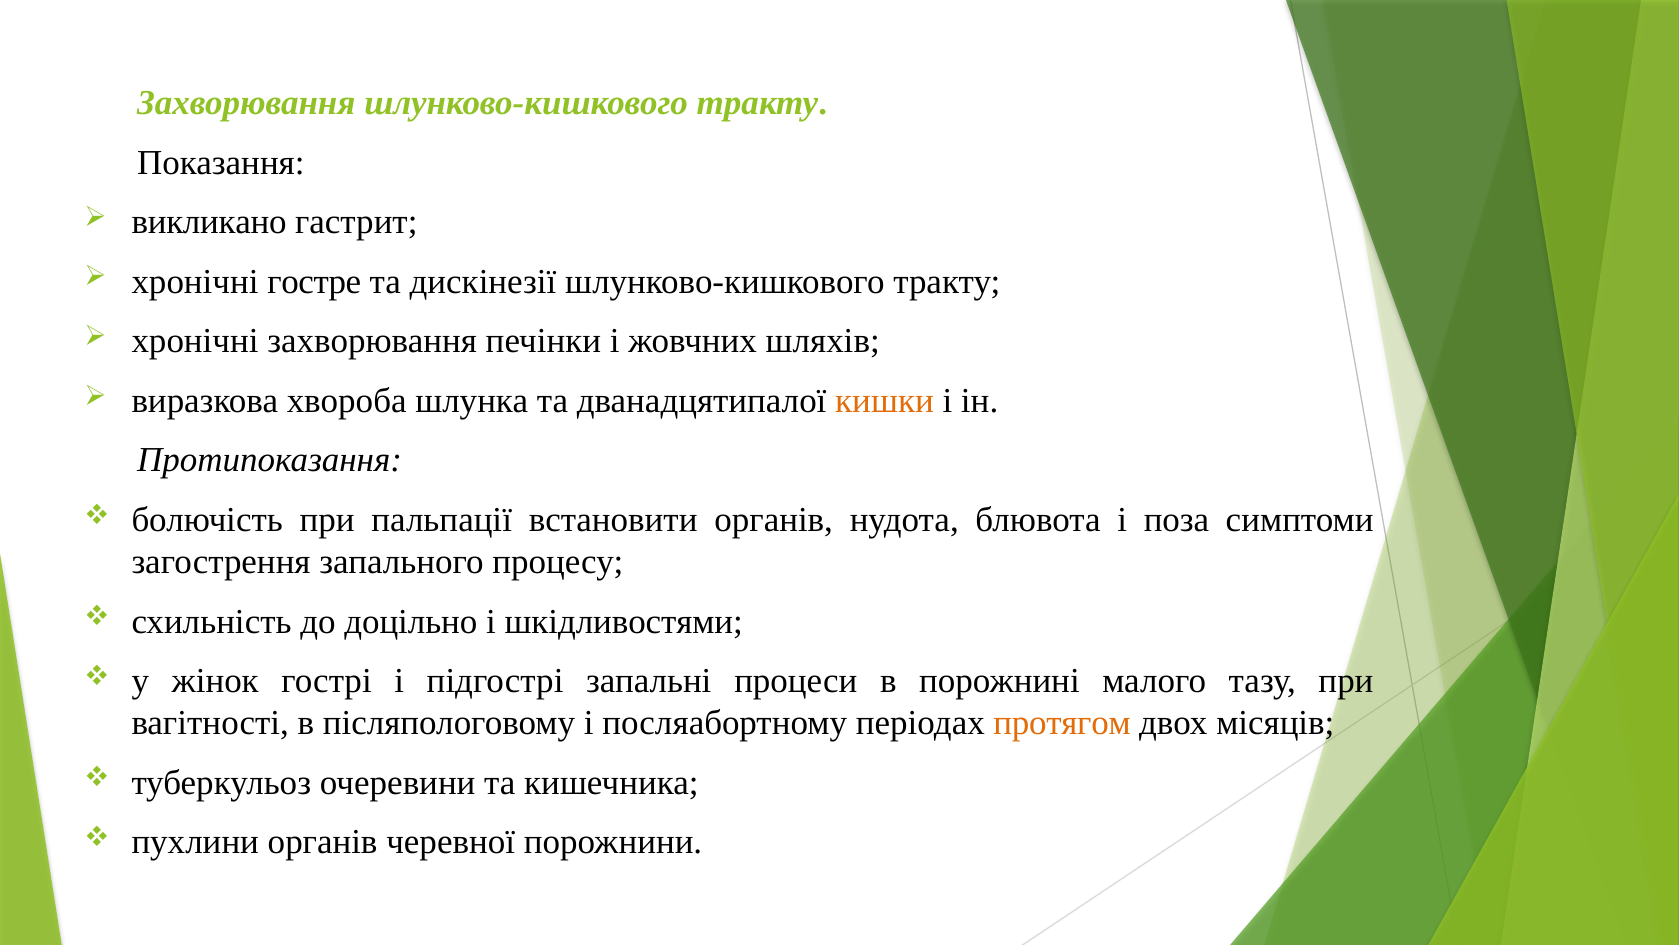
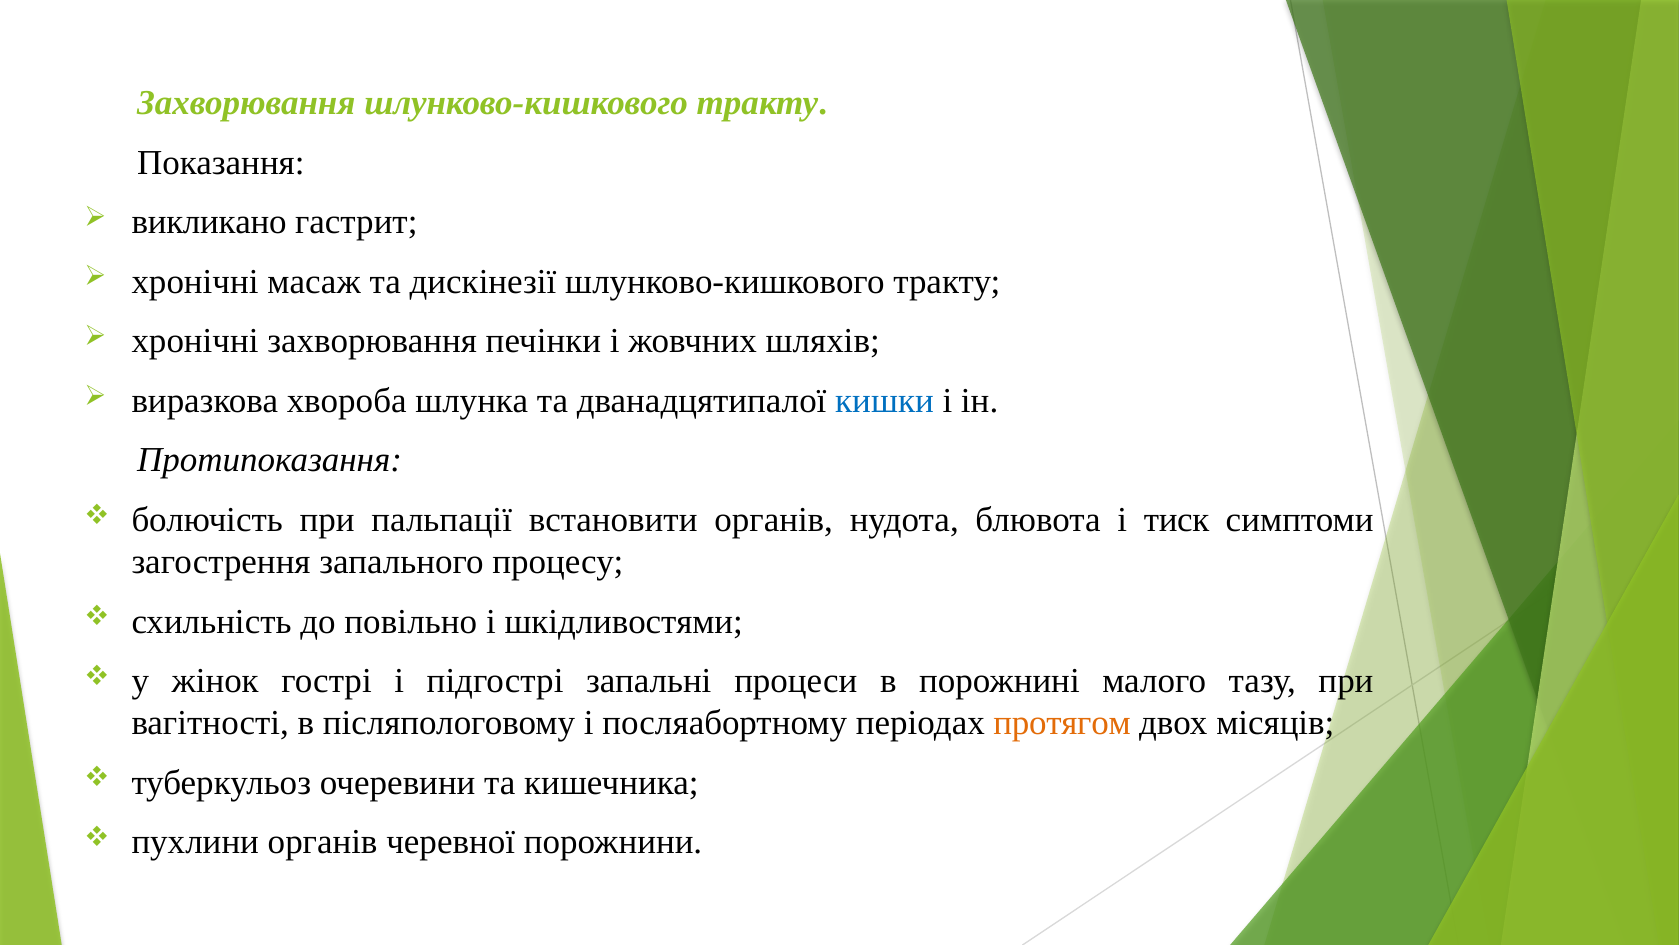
гостре: гостре -> масаж (314, 282)
кишки colour: orange -> blue (884, 401)
поза: поза -> тиск (1177, 520)
доцільно: доцільно -> повільно (411, 621)
